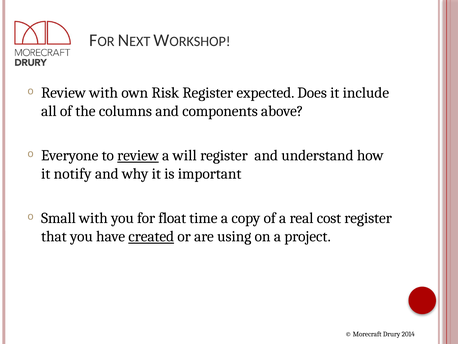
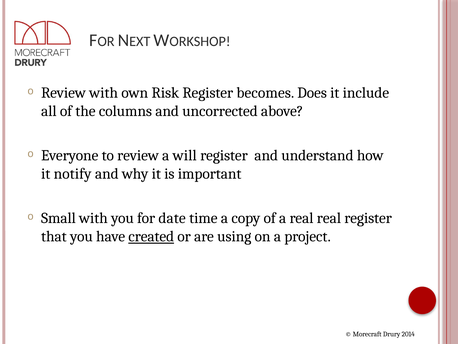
expected: expected -> becomes (265, 93)
components: components -> uncorrected (220, 111)
review underline: present -> none (138, 155)
float: float -> date (172, 218)
real cost: cost -> real (329, 218)
